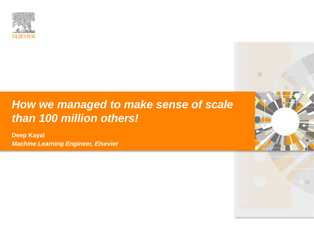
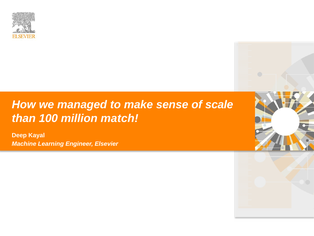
others: others -> match (120, 118)
